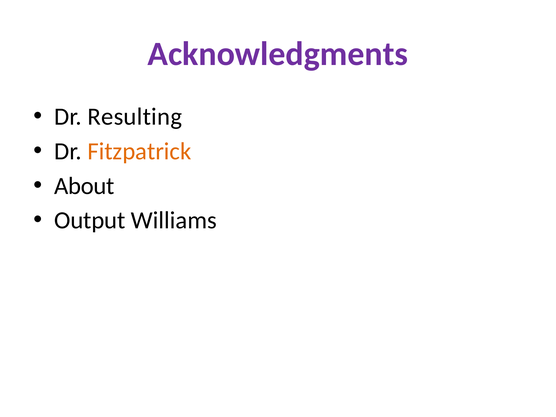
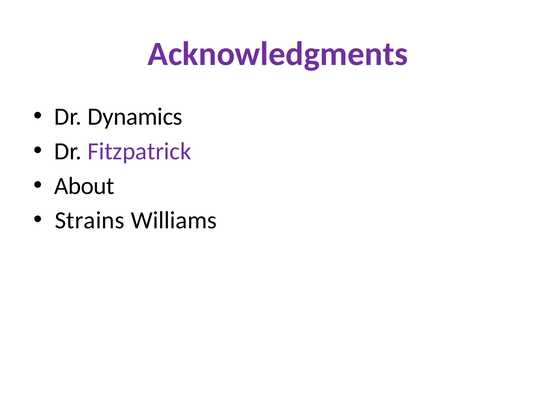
Resulting: Resulting -> Dynamics (135, 117)
Fitzpatrick colour: orange -> purple (139, 151)
Output: Output -> Strains (90, 220)
